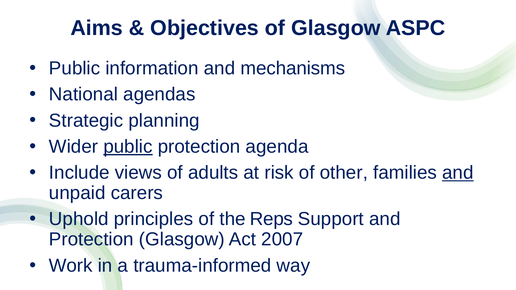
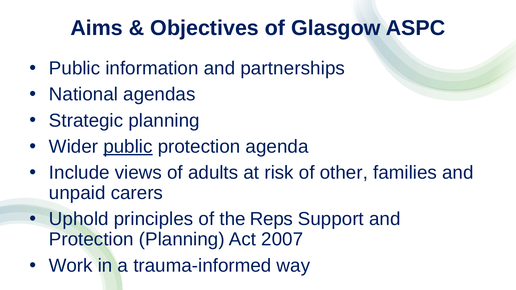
mechanisms: mechanisms -> partnerships (293, 68)
and underline: present -> none (458, 173)
Protection Glasgow: Glasgow -> Planning (182, 240)
